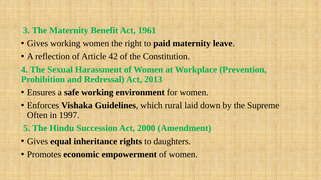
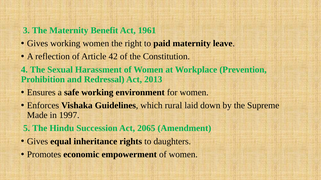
Often: Often -> Made (37, 116)
2000: 2000 -> 2065 (146, 129)
